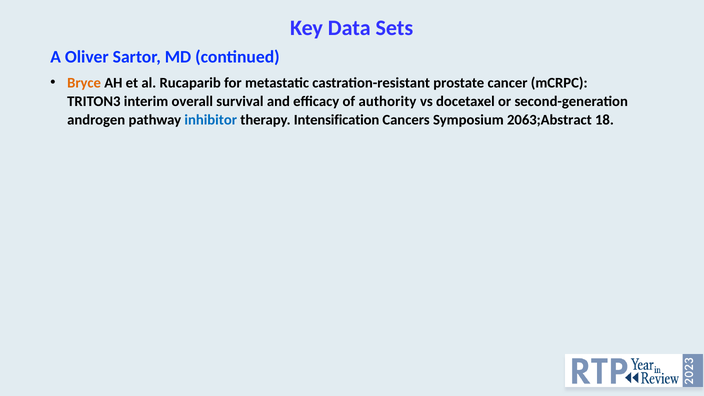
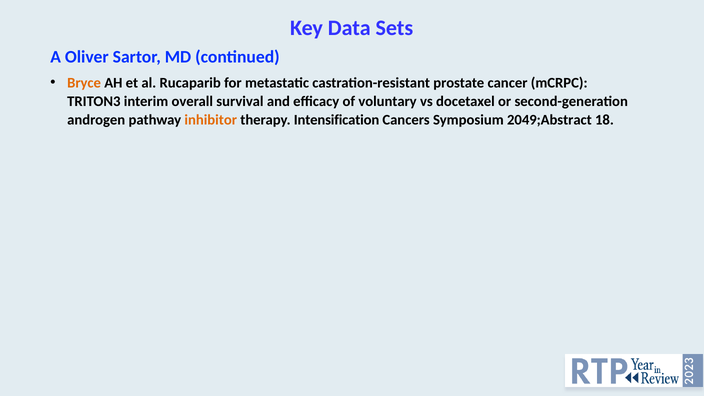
authority: authority -> voluntary (388, 101)
inhibitor colour: blue -> orange (211, 120)
2063;Abstract: 2063;Abstract -> 2049;Abstract (549, 120)
